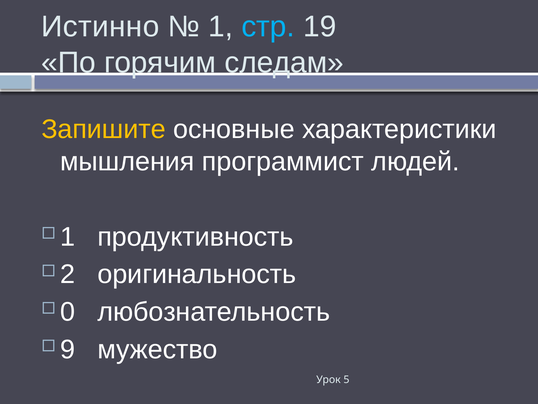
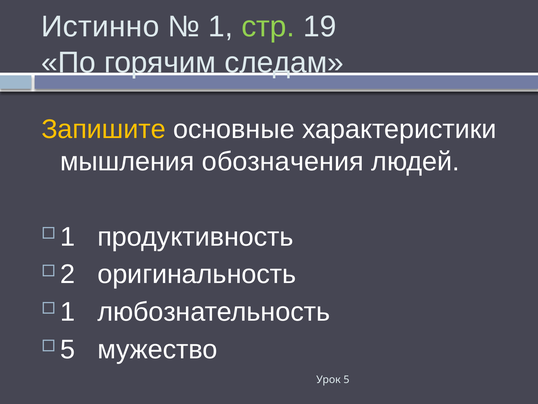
стр colour: light blue -> light green (268, 27)
программист: программист -> обозначения (283, 162)
0: 0 -> 1 (68, 312)
9: 9 -> 5 (68, 349)
